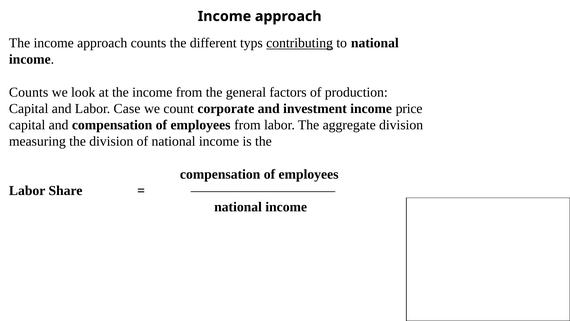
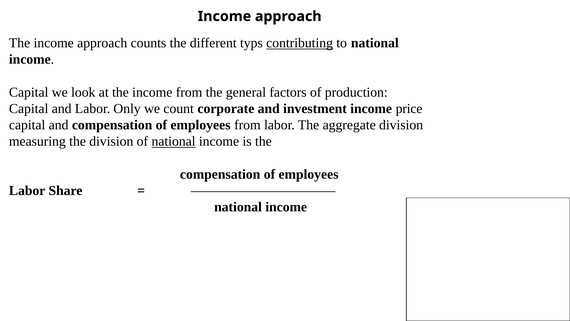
Counts: Counts -> Capital (29, 92)
Case: Case -> Only (127, 109)
national underline: none -> present (174, 141)
